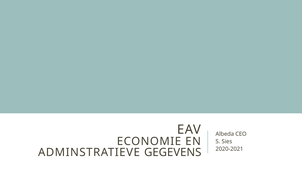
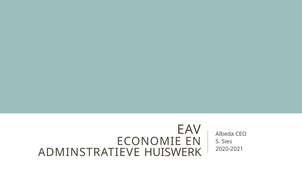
GEGEVENS: GEGEVENS -> HUISWERK (173, 152)
